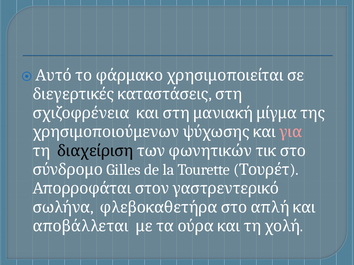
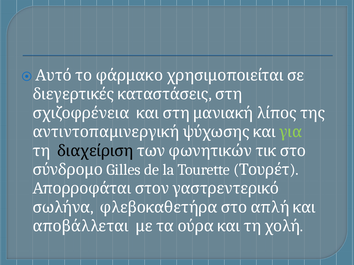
μίγμα: μίγμα -> λίπος (277, 113)
χρησιμοποιούμενων: χρησιμοποιούμενων -> αντιντοπαμινεργική (106, 132)
για colour: pink -> light green (291, 132)
